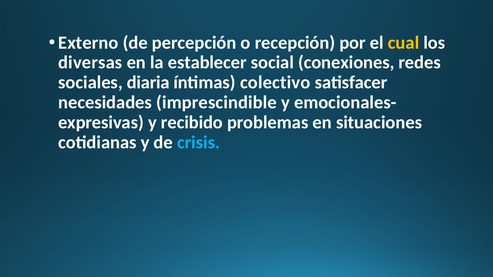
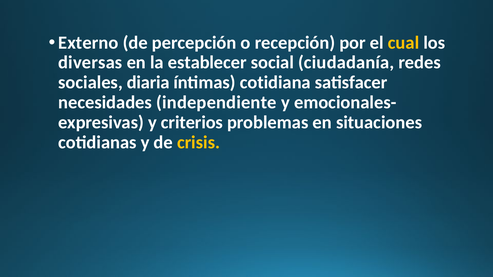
conexiones: conexiones -> ciudadanía (346, 63)
colectivo: colectivo -> cotidiana (275, 83)
imprescindible: imprescindible -> independiente (216, 103)
recibido: recibido -> criterios (192, 123)
crisis colour: light blue -> yellow (198, 142)
